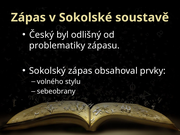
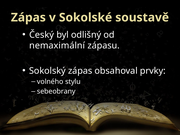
problematiky: problematiky -> nemaximální (57, 46)
